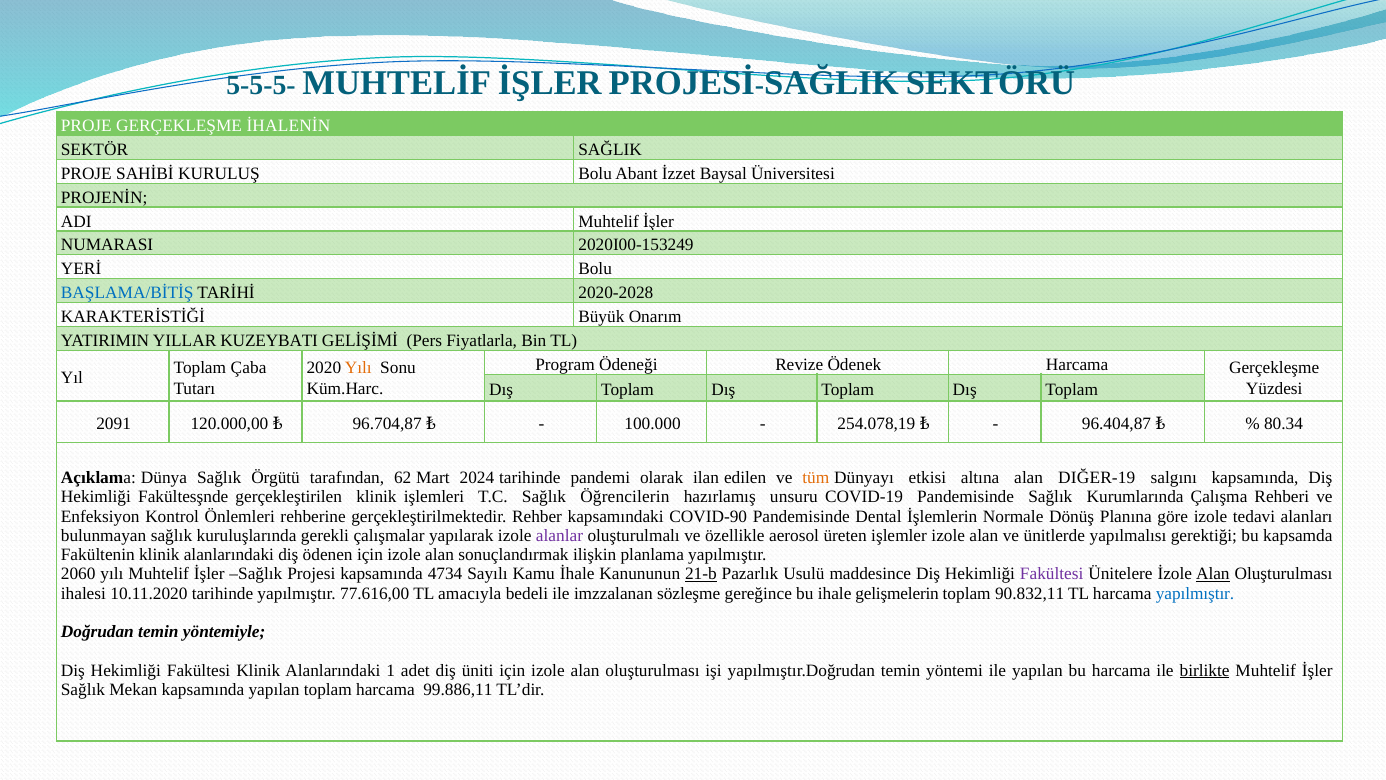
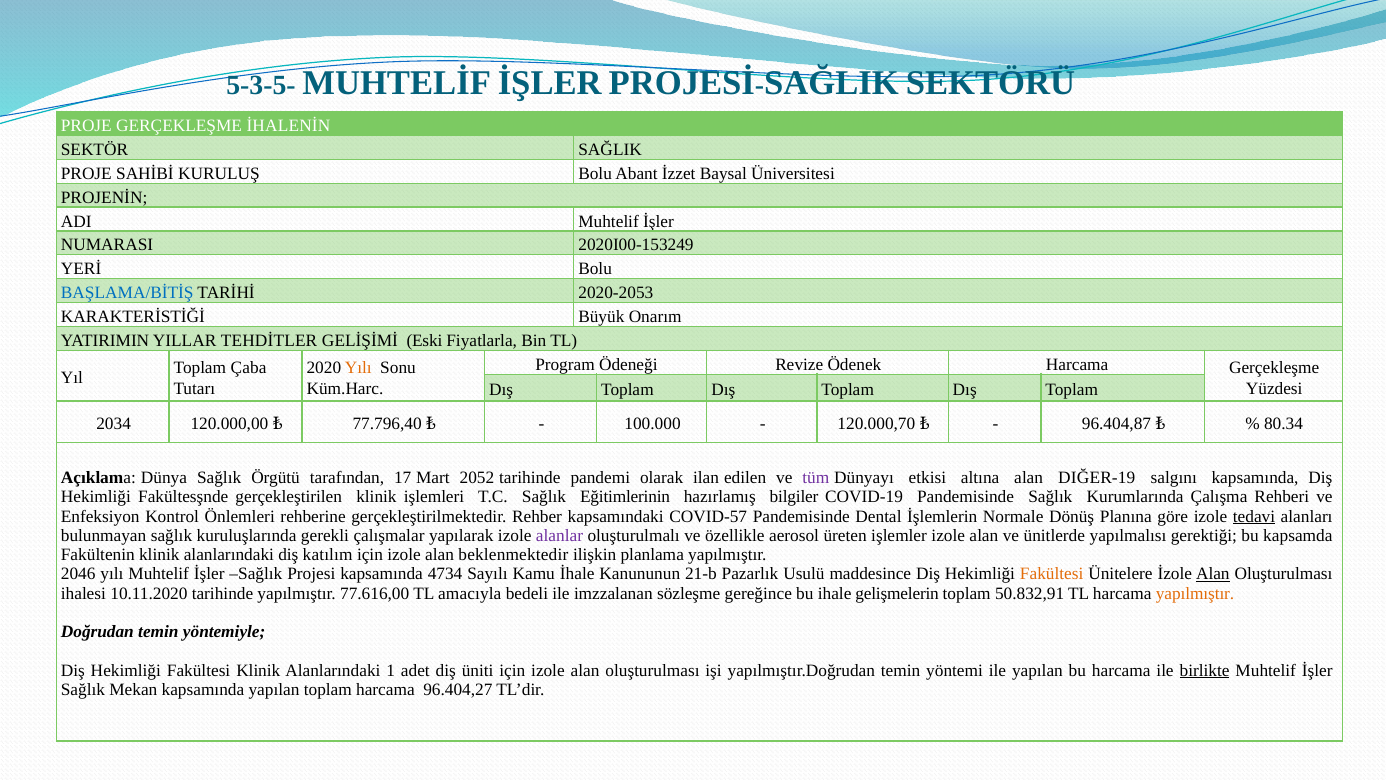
5-5-5-: 5-5-5- -> 5-3-5- (261, 85)
2020-2028: 2020-2028 -> 2020-2053 (616, 293)
KUZEYBATI: KUZEYBATI -> TEHDİTLER (269, 341)
Pers: Pers -> Eski (424, 341)
2091: 2091 -> 2034 (114, 424)
96.704,87: 96.704,87 -> 77.796,40 (387, 424)
254.078,19: 254.078,19 -> 120.000,70 (876, 424)
62: 62 -> 17 (403, 478)
2024: 2024 -> 2052 (477, 478)
tüm colour: orange -> purple (816, 478)
Öğrencilerin: Öğrencilerin -> Eğitimlerinin (625, 497)
unsuru: unsuru -> bilgiler (794, 497)
COVID-90: COVID-90 -> COVID-57 (708, 516)
tedavi underline: none -> present (1254, 516)
ödenen: ödenen -> katılım (328, 555)
sonuçlandırmak: sonuçlandırmak -> beklenmektedir (513, 555)
2060: 2060 -> 2046 (78, 574)
21-b underline: present -> none (701, 574)
Fakültesi colour: purple -> orange (1052, 574)
90.832,11: 90.832,11 -> 50.832,91 (1030, 593)
yapılmıştır colour: blue -> orange (1195, 593)
99.886,11: 99.886,11 -> 96.404,27 (458, 689)
